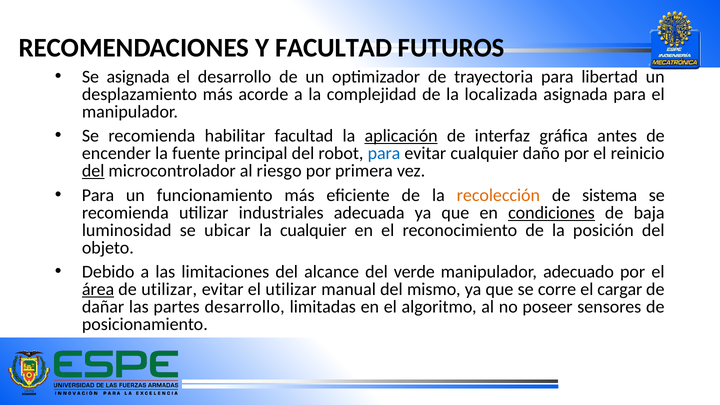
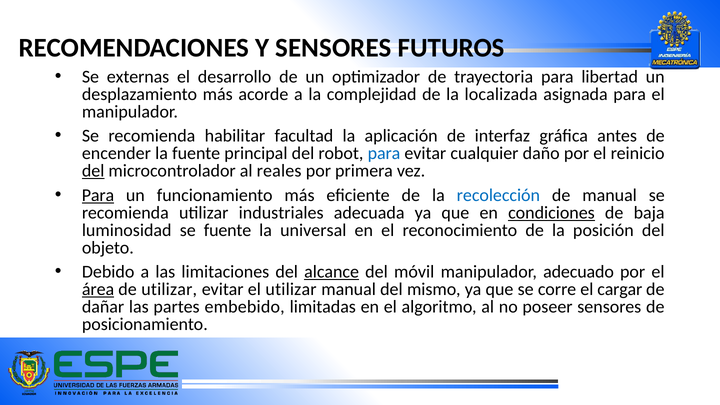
Y FACULTAD: FACULTAD -> SENSORES (333, 48)
Se asignada: asignada -> externas (138, 77)
aplicación underline: present -> none (401, 136)
riesgo: riesgo -> reales (279, 171)
Para underline: none -> present (98, 195)
recolección colour: orange -> blue (498, 195)
de sistema: sistema -> manual (610, 195)
se ubicar: ubicar -> fuente (228, 230)
la cualquier: cualquier -> universal (313, 230)
alcance underline: none -> present (332, 272)
verde: verde -> móvil (414, 272)
partes desarrollo: desarrollo -> embebido (245, 307)
